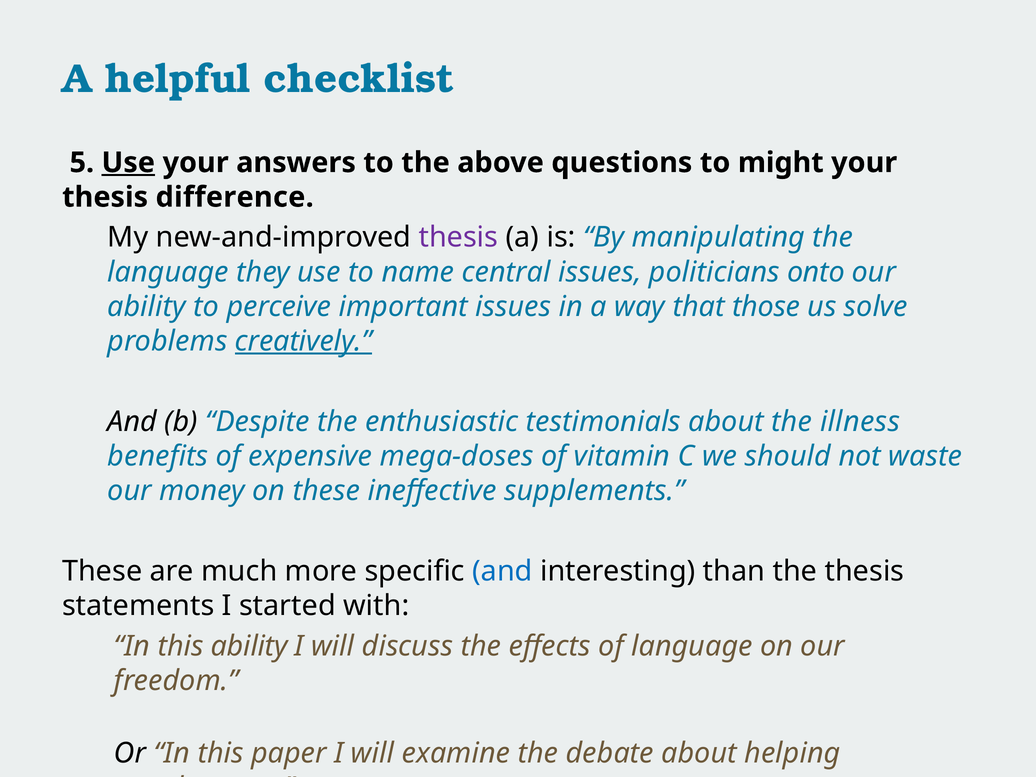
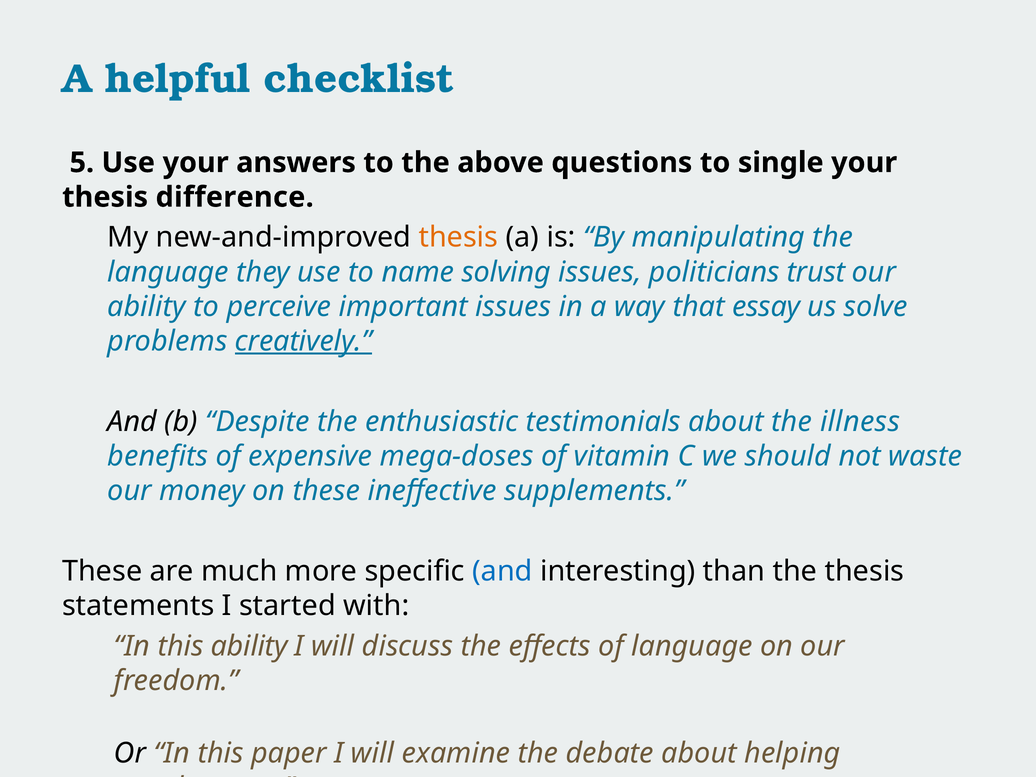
Use underline: present -> none (128, 163)
might: might -> single (781, 163)
thesis colour: purple -> orange (458, 237)
central: central -> solving (506, 272)
onto: onto -> trust (816, 272)
those: those -> essay (766, 307)
